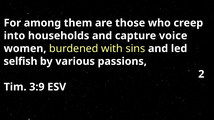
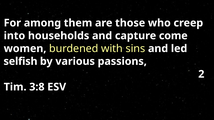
voice: voice -> come (173, 36)
3:9: 3:9 -> 3:8 (37, 87)
